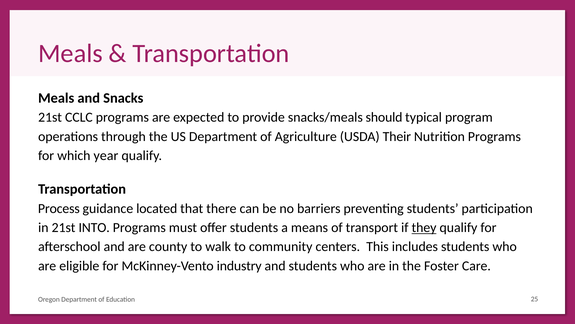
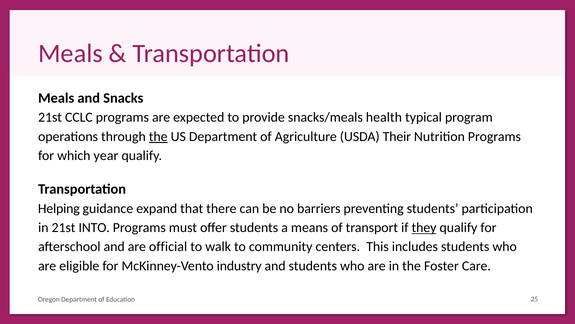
should: should -> health (384, 117)
the underline: none -> present (158, 136)
Process: Process -> Helping (59, 208)
located: located -> expand (157, 208)
county: county -> official (168, 246)
